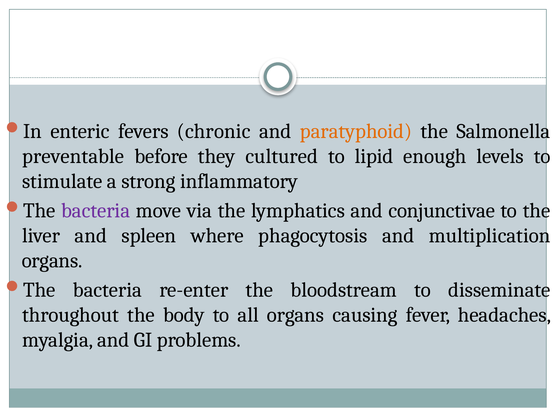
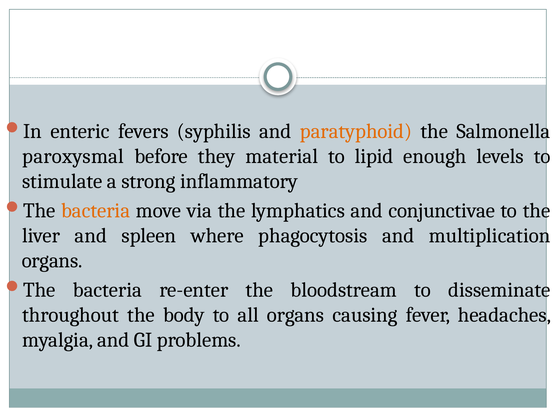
chronic: chronic -> syphilis (214, 131)
preventable: preventable -> paroxysmal (73, 156)
cultured: cultured -> material (282, 156)
bacteria colour: purple -> orange (96, 211)
